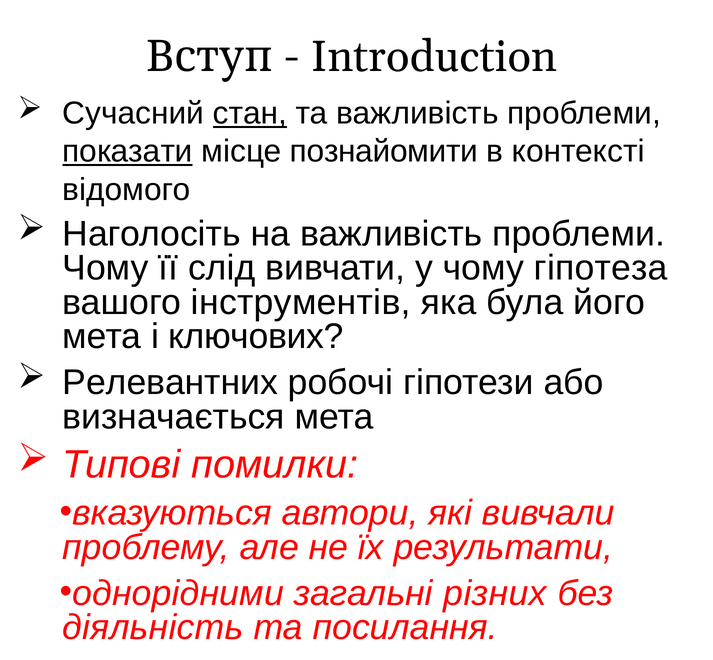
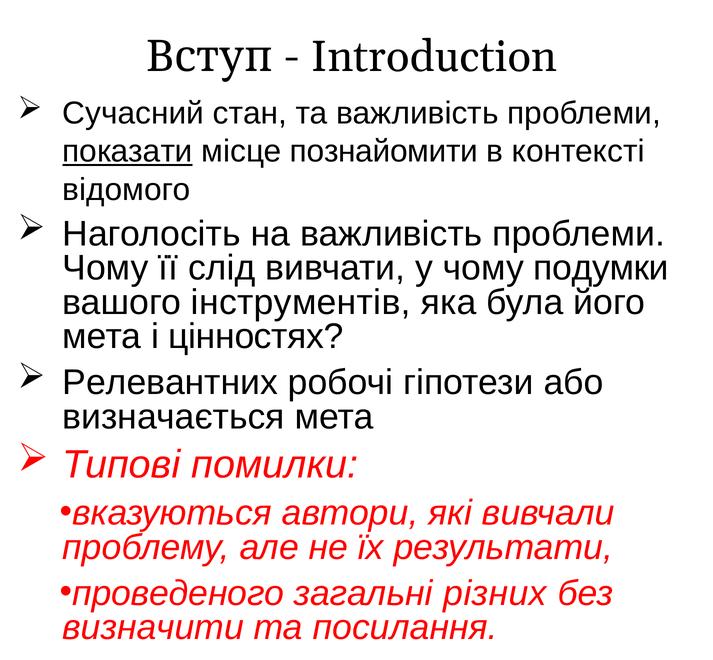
стан underline: present -> none (250, 113)
гіпотеза: гіпотеза -> подумки (601, 268)
ключових: ключових -> цінностях (256, 336)
однорідними: однорідними -> проведеного (178, 593)
діяльність: діяльність -> визначити (153, 627)
